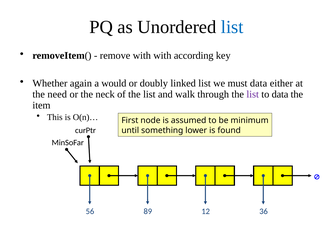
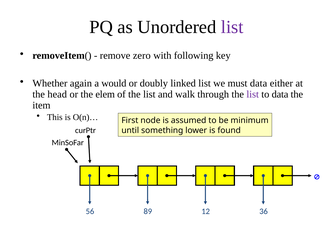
list colour: blue -> purple (232, 27)
remove with: with -> zero (142, 56)
according: according -> following (194, 56)
need: need -> head (57, 94)
neck: neck -> elem (105, 94)
